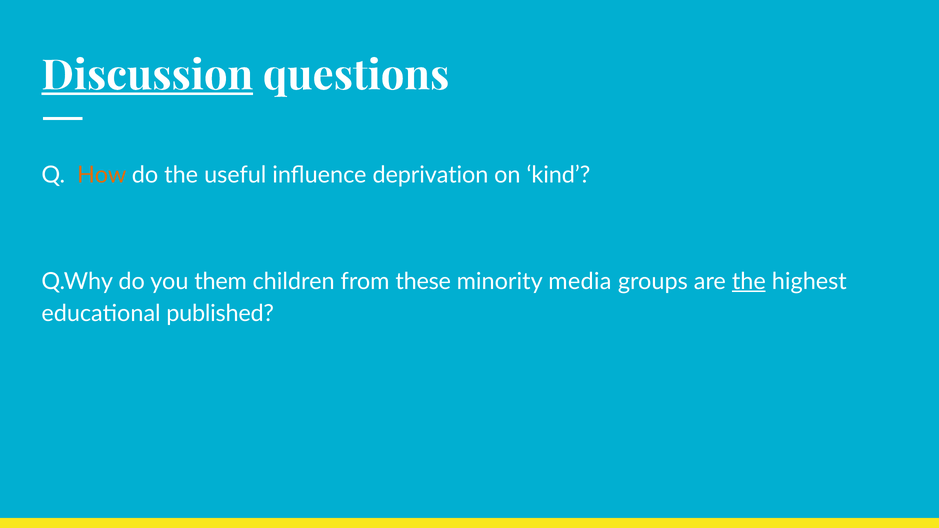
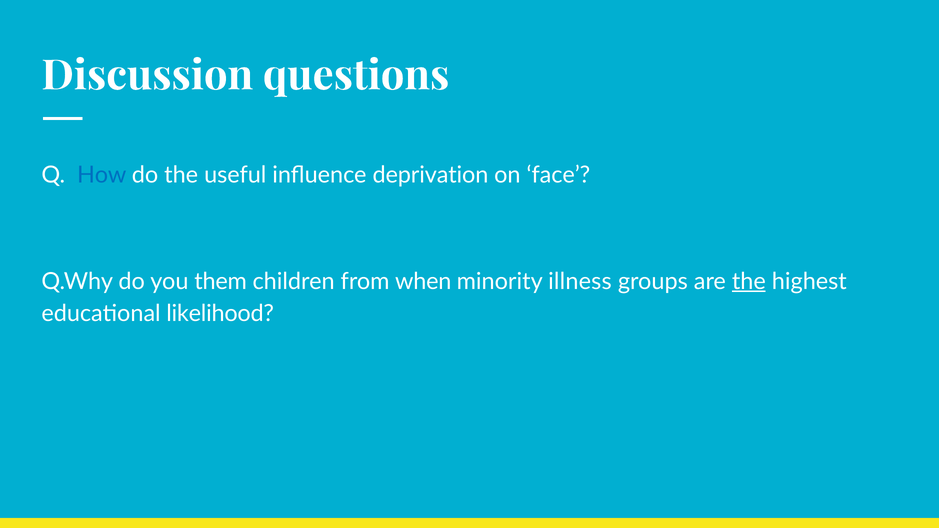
Discussion underline: present -> none (147, 76)
How colour: orange -> blue (102, 175)
kind: kind -> face (558, 175)
these: these -> when (423, 281)
media: media -> illness (580, 281)
published: published -> likelihood (220, 314)
